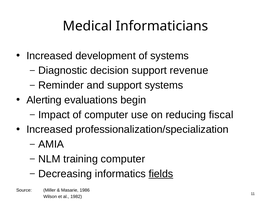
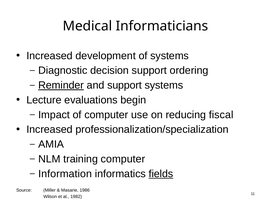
revenue: revenue -> ordering (189, 71)
Reminder underline: none -> present (61, 85)
Alerting: Alerting -> Lecture (44, 100)
Decreasing: Decreasing -> Information (65, 174)
